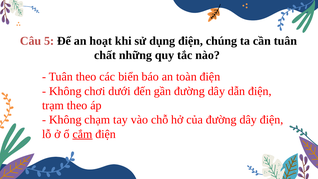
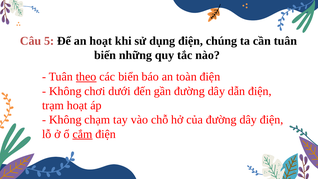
chất: chất -> biến (105, 55)
theo underline: none -> present (86, 77)
trạm theo: theo -> hoạt (77, 105)
